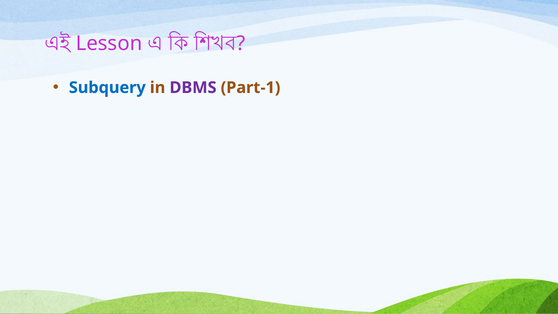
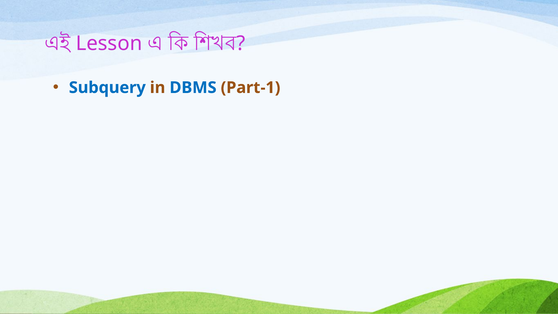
DBMS colour: purple -> blue (193, 88)
